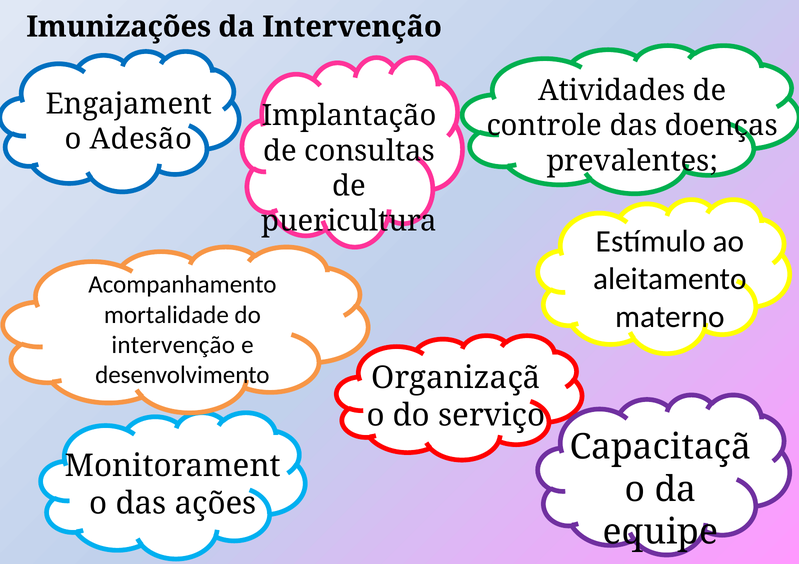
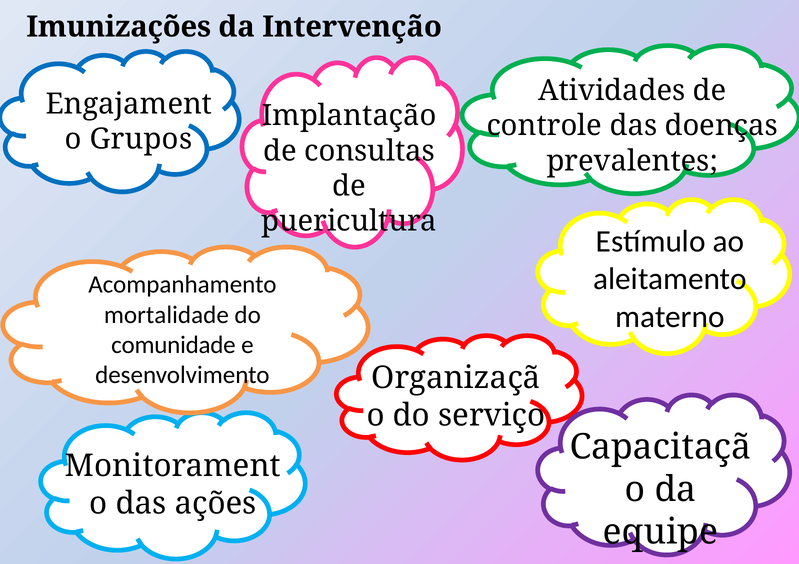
Adesão: Adesão -> Grupos (141, 139)
intervenção: intervenção -> comunidade (173, 345)
